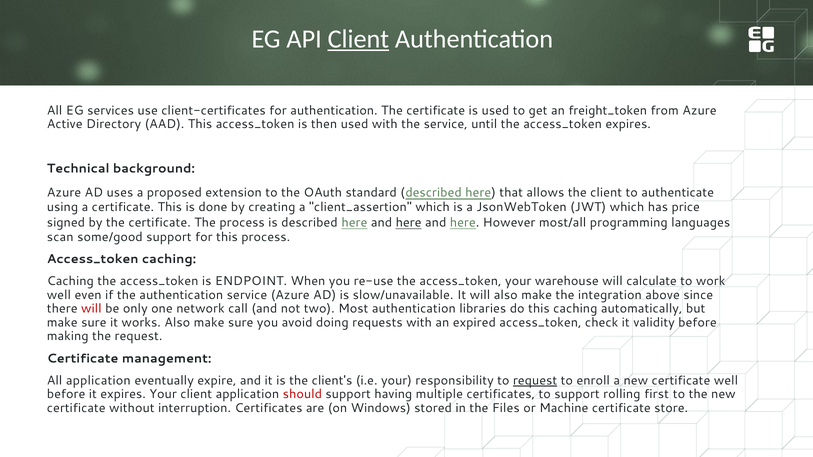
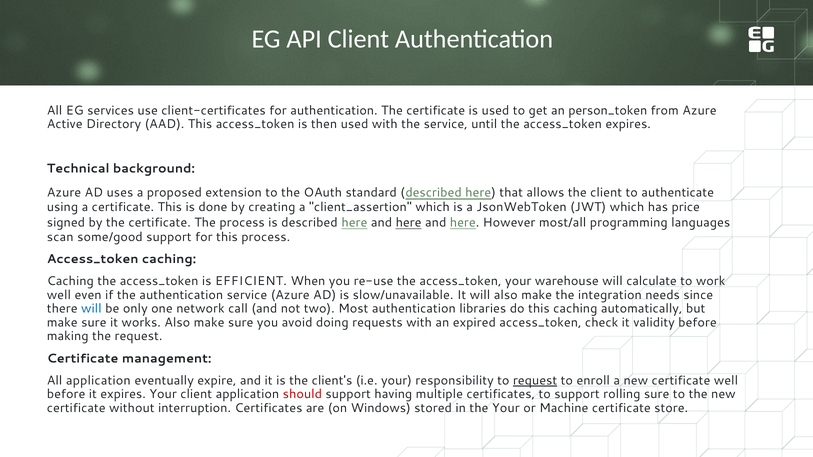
Client underline: present -> none (358, 39)
freight_token: freight_token -> person_token (608, 111)
ENDPOINT: ENDPOINT -> EFFICIENT (251, 281)
above: above -> needs (663, 295)
will colour: red -> blue (91, 309)
rolling first: first -> sure (657, 394)
the Files: Files -> Your (506, 408)
